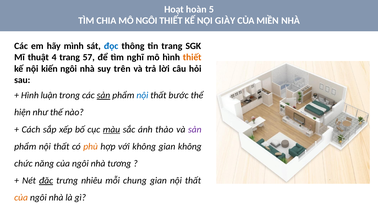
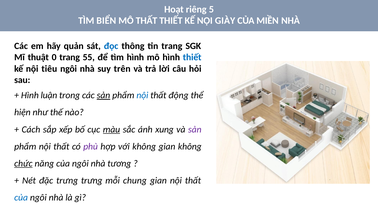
hoàn: hoàn -> riêng (196, 9)
CHIA: CHIA -> BIỂN (106, 20)
MÔ NGÔI: NGÔI -> THẤT (147, 20)
mình: mình -> quản (74, 46)
4: 4 -> 0 (54, 57)
57: 57 -> 55 (89, 57)
tìm nghĩ: nghĩ -> hình (135, 57)
thiết colour: orange -> blue (192, 57)
kiến: kiến -> tiêu (49, 69)
bước: bước -> động (179, 95)
thảo: thảo -> xung (164, 129)
phù colour: orange -> purple (91, 146)
chức underline: none -> present (23, 163)
đặc underline: present -> none (46, 180)
trưng nhiêu: nhiêu -> trưng (92, 180)
của colour: orange -> blue (21, 197)
